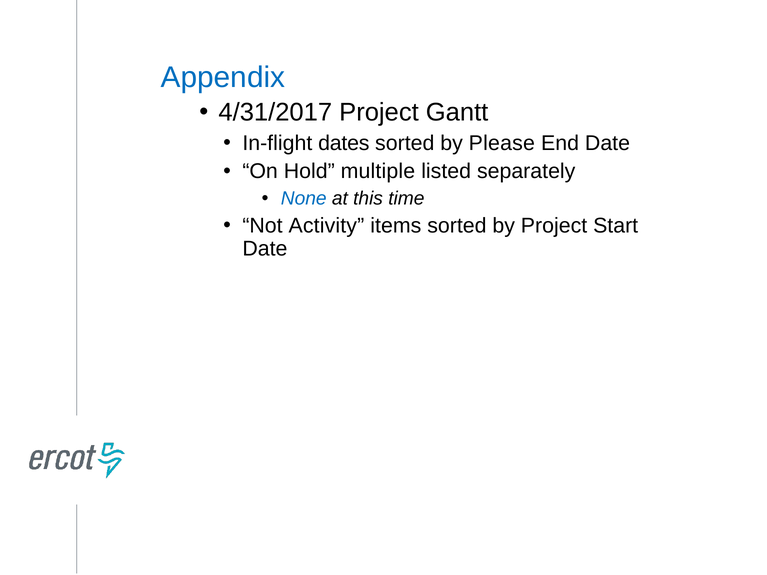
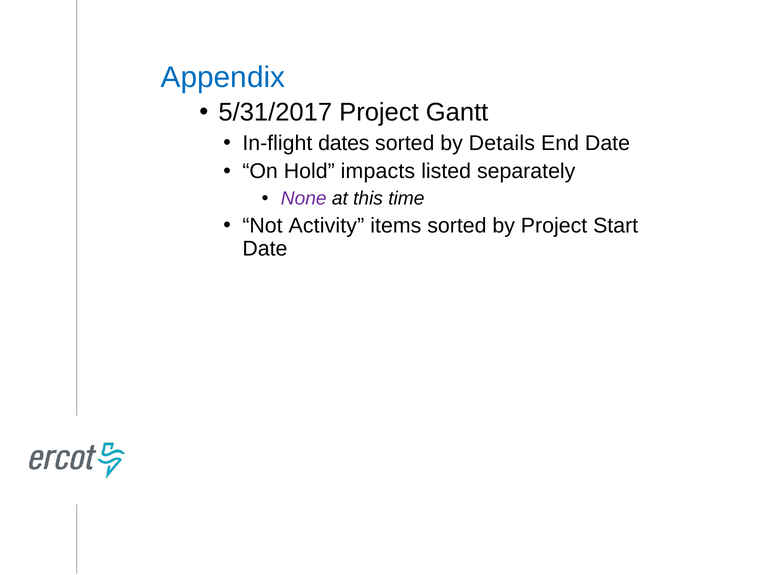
4/31/2017: 4/31/2017 -> 5/31/2017 (275, 112)
Please: Please -> Details (502, 143)
multiple: multiple -> impacts (378, 171)
None colour: blue -> purple (304, 199)
